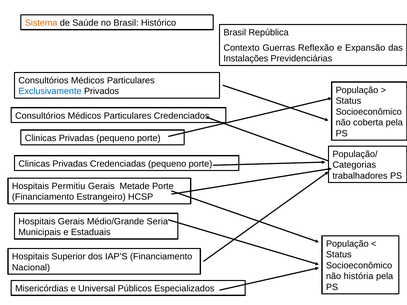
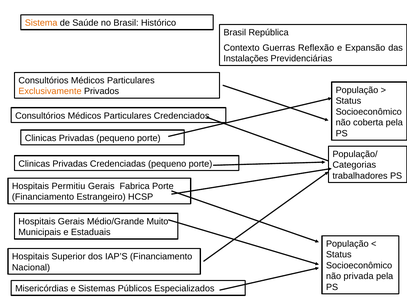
Exclusivamente colour: blue -> orange (50, 91)
Metade: Metade -> Fabrica (135, 186)
Seria: Seria -> Muito (157, 222)
história: história -> privada (359, 277)
Universal: Universal -> Sistemas (97, 289)
